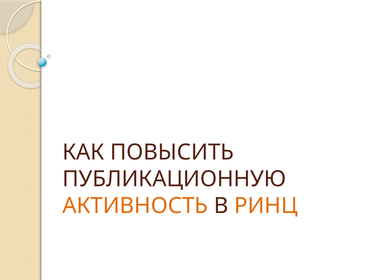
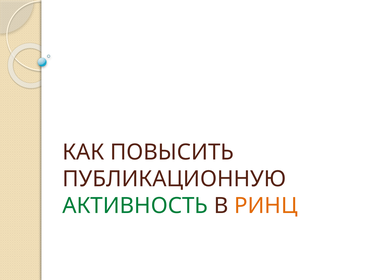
АКТИВНОСТЬ colour: orange -> green (135, 206)
